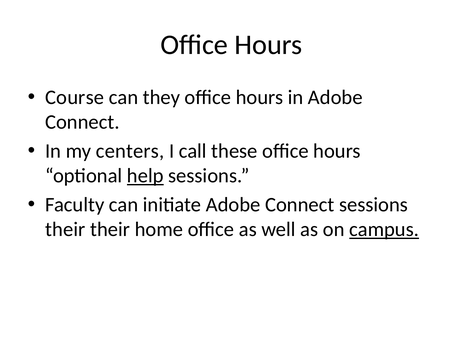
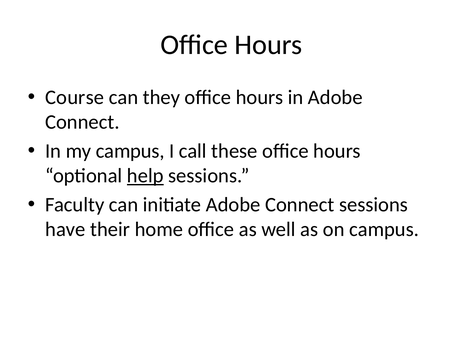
my centers: centers -> campus (130, 151)
their: their -> have (65, 229)
campus underline: present -> none (384, 229)
